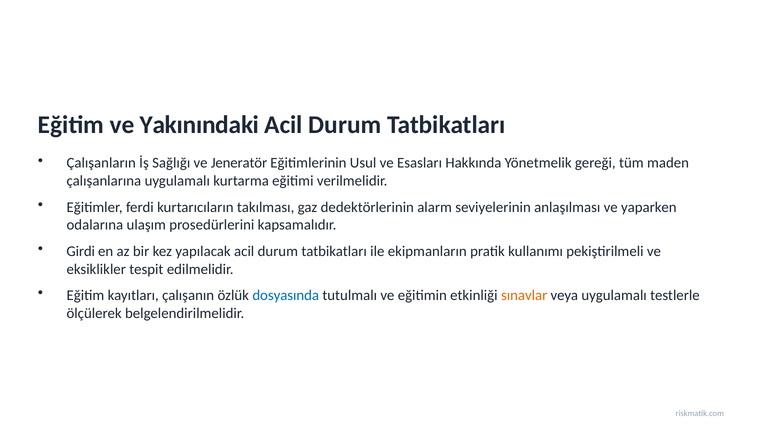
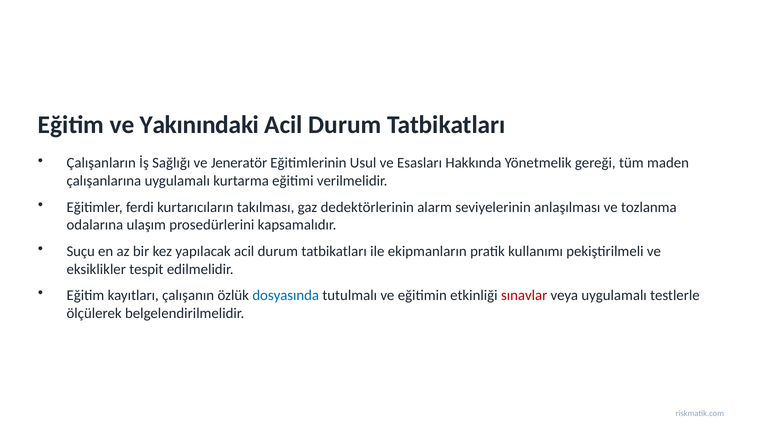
yaparken: yaparken -> tozlanma (649, 207)
Girdi: Girdi -> Suçu (81, 251)
sınavlar colour: orange -> red (524, 295)
